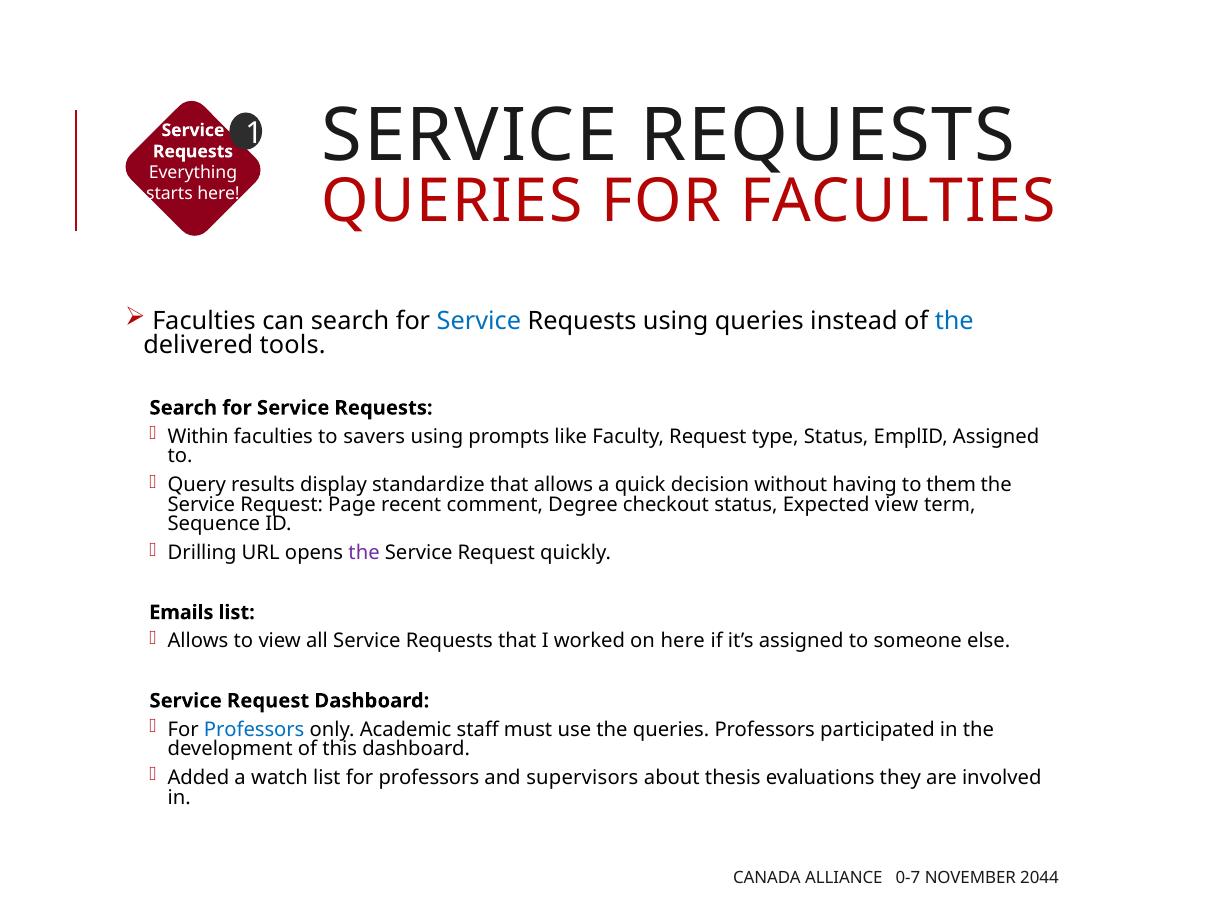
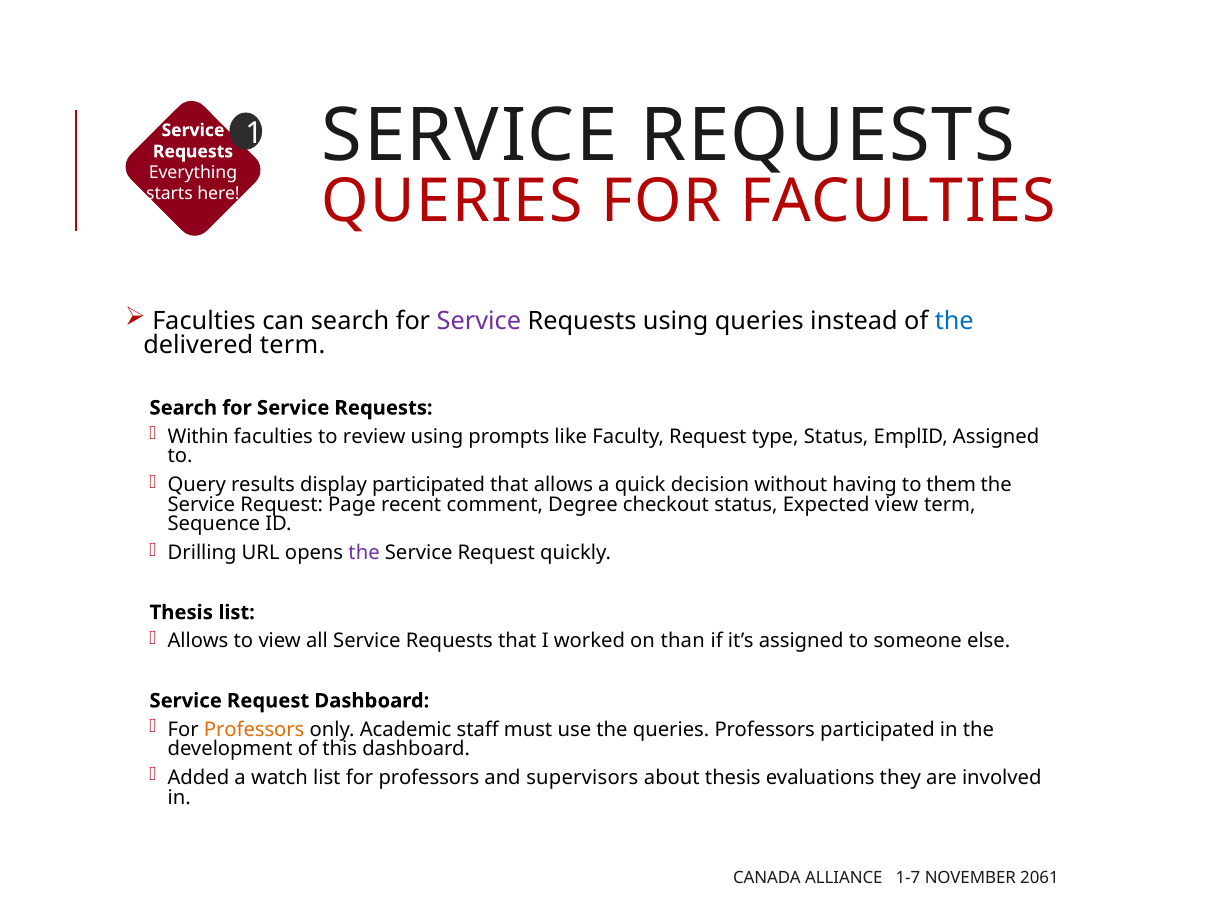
Service colour: blue -> purple (479, 321)
delivered tools: tools -> term (293, 346)
savers: savers -> review (374, 437)
display standardize: standardize -> participated (429, 485)
Emails: Emails -> Thesis (181, 613)
on here: here -> than (683, 641)
Professors colour: blue -> orange (254, 730)
0-7: 0-7 -> 1-7 (908, 878)
2044: 2044 -> 2061 (1039, 878)
